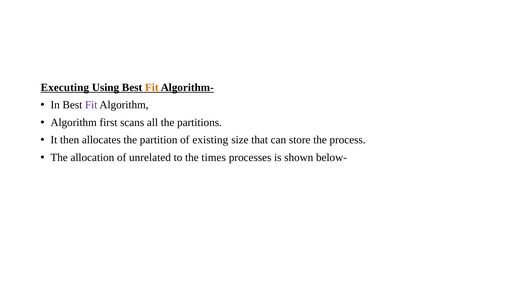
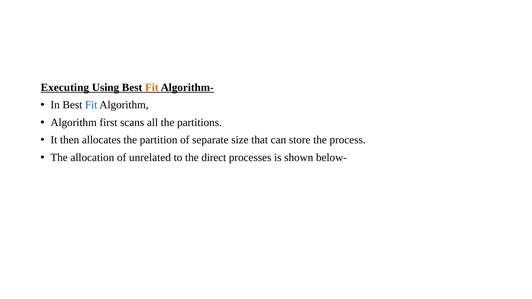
Fit colour: purple -> blue (91, 105)
existing: existing -> separate (210, 140)
times: times -> direct (214, 158)
